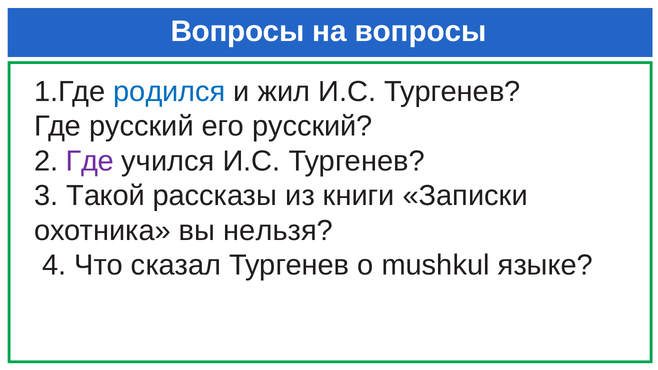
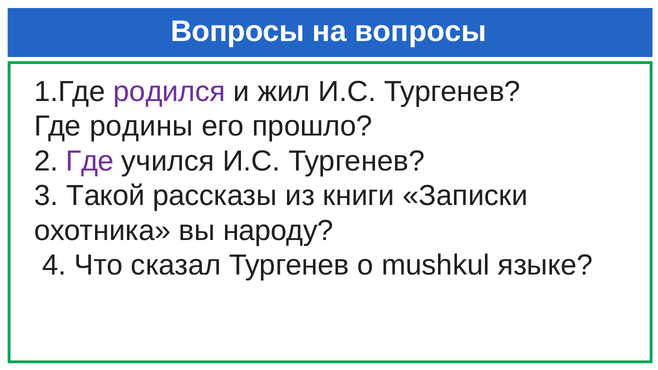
родился colour: blue -> purple (169, 92)
Где русский: русский -> родины (141, 126)
его русский: русский -> прошло (312, 126)
нельзя: нельзя -> народу (278, 231)
